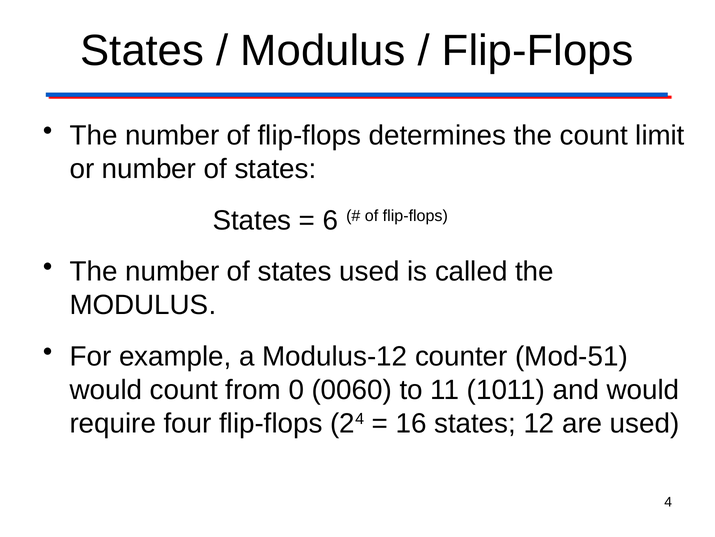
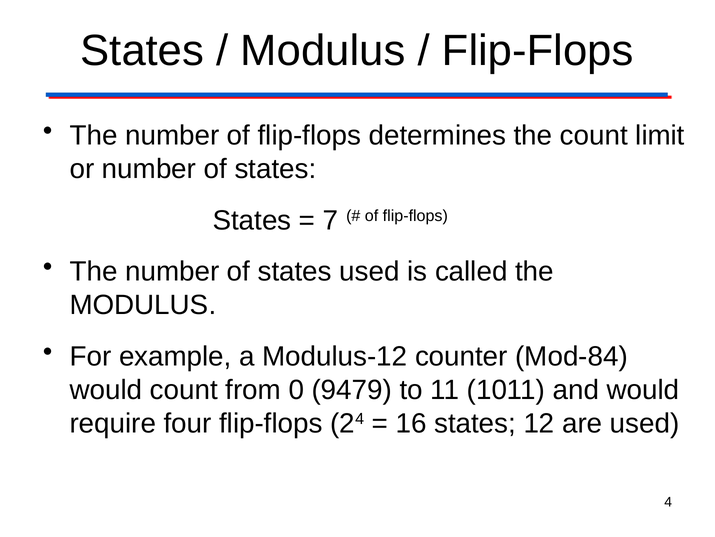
6: 6 -> 7 (331, 220)
Mod-51: Mod-51 -> Mod-84 (572, 356)
0060: 0060 -> 9479 (352, 389)
